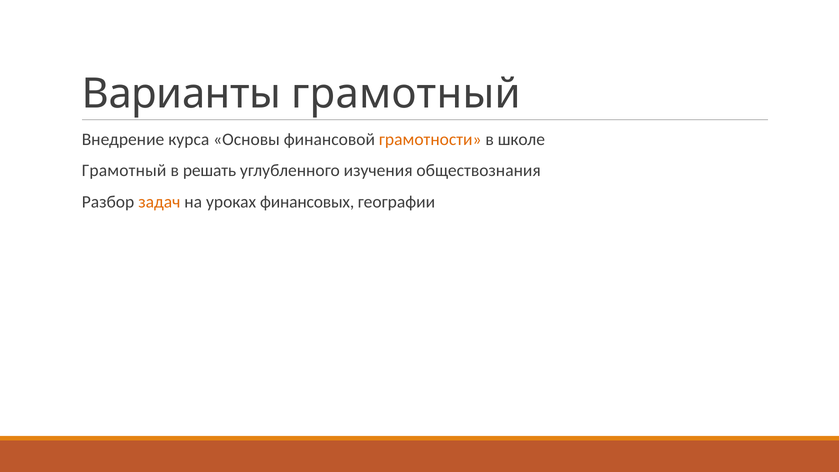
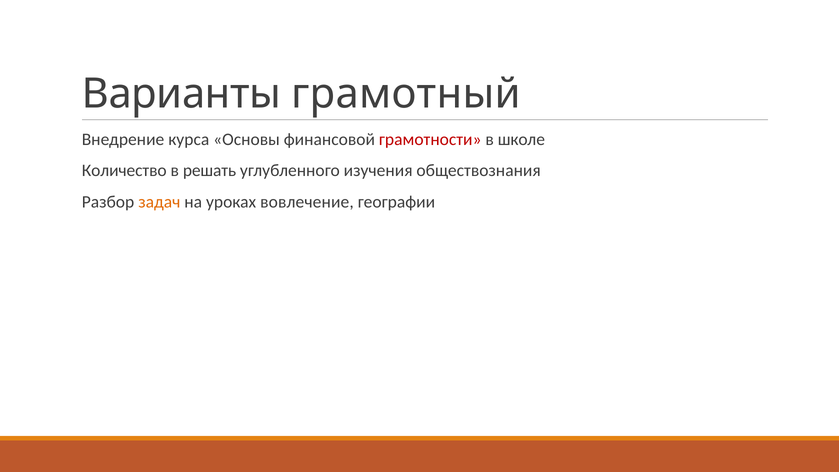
грамотности colour: orange -> red (430, 139)
Грамотный: Грамотный -> Количество (124, 171)
финансовых: финансовых -> вовлечение (307, 202)
